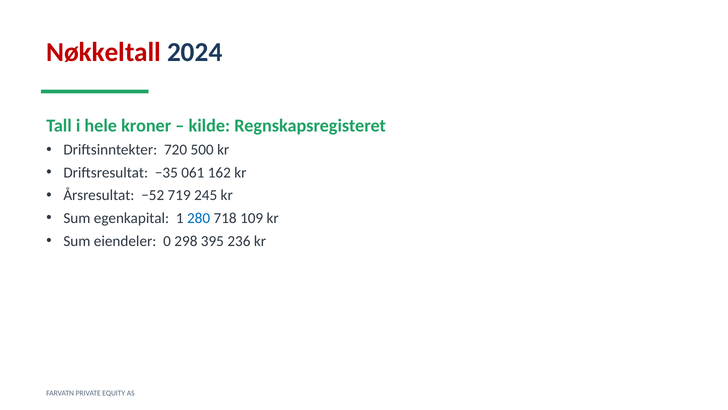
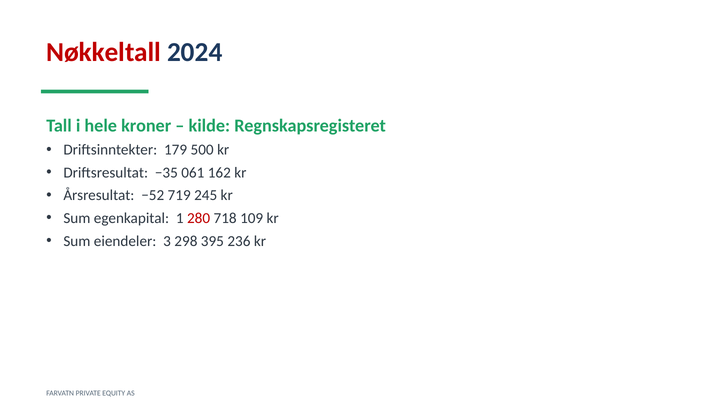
720: 720 -> 179 (176, 150)
280 colour: blue -> red (199, 218)
0: 0 -> 3 (167, 241)
